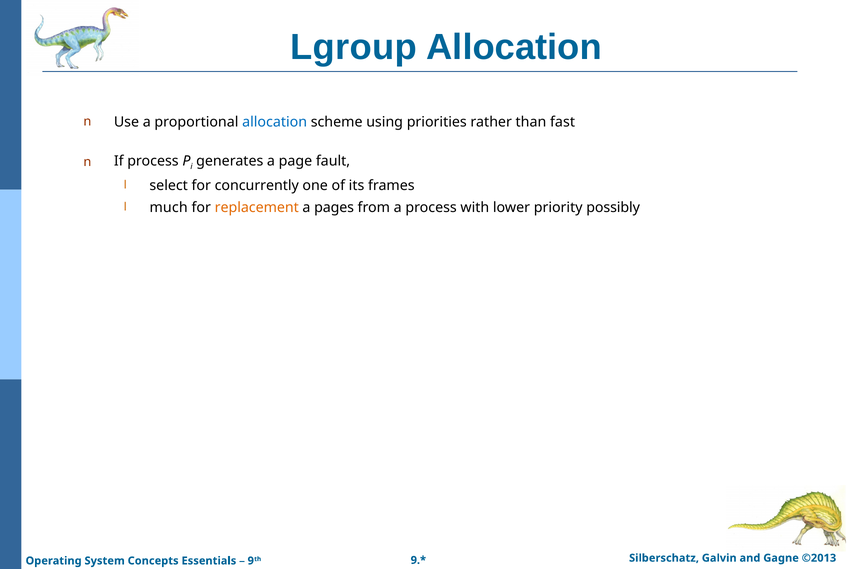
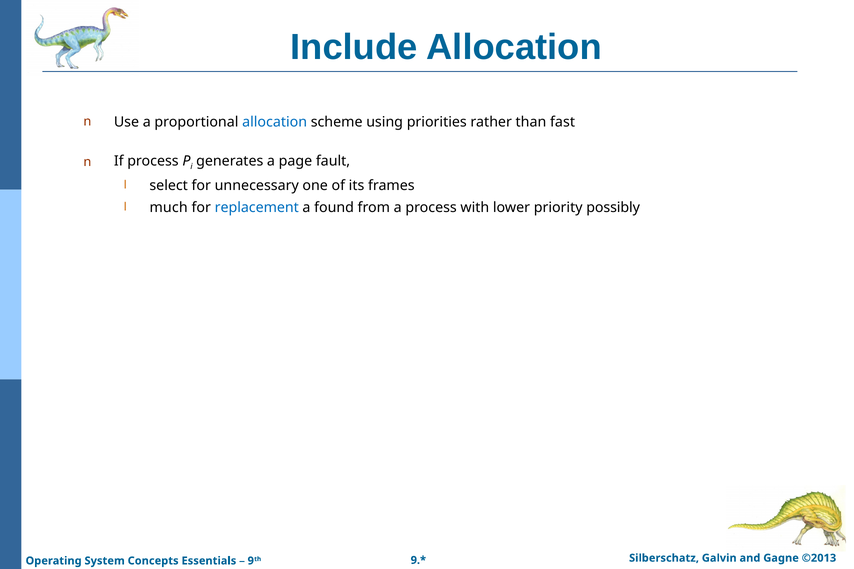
Lgroup: Lgroup -> Include (354, 47)
concurrently: concurrently -> unnecessary (257, 185)
replacement colour: orange -> blue (257, 208)
pages: pages -> found (334, 208)
